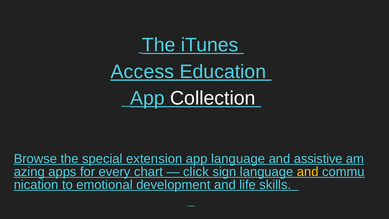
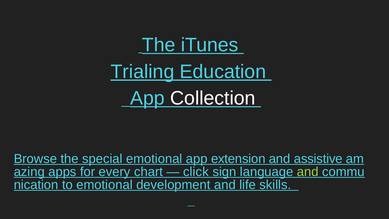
Access: Access -> Trialing (142, 72)
special extension: extension -> emotional (154, 159)
app language: language -> extension (238, 159)
and colour: yellow -> light green (308, 172)
